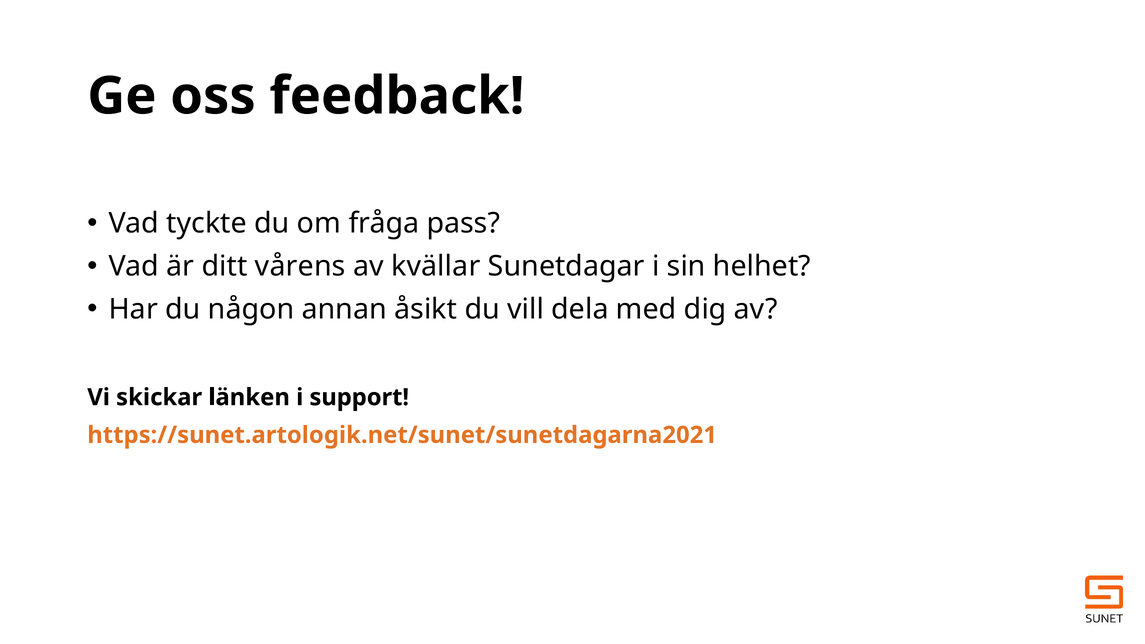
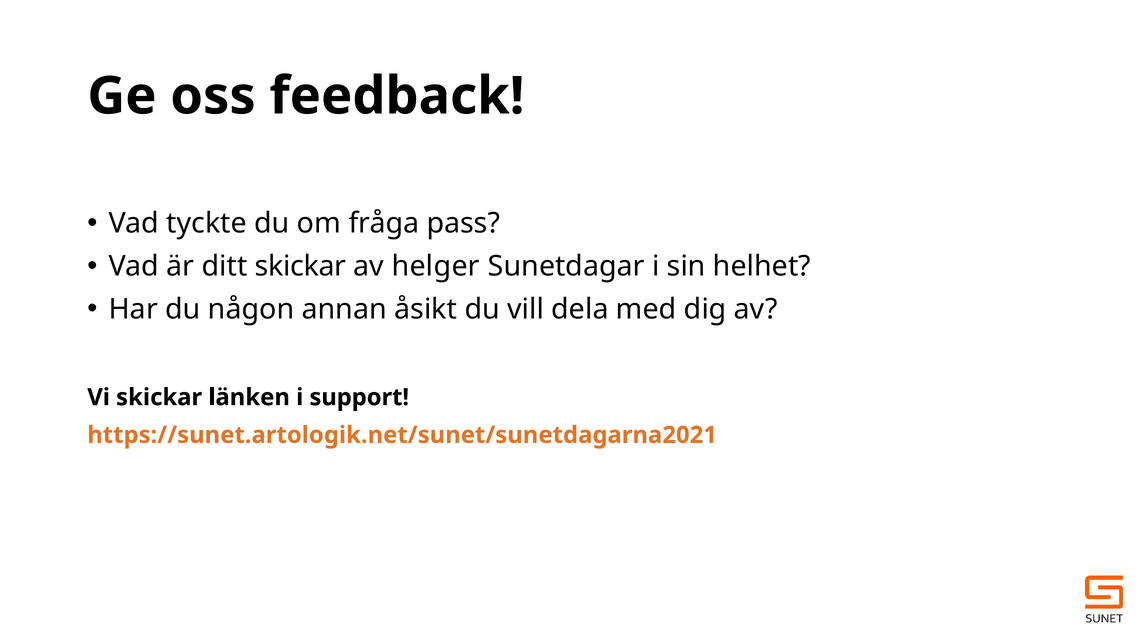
ditt vårens: vårens -> skickar (300, 266)
kvällar: kvällar -> helger (436, 266)
